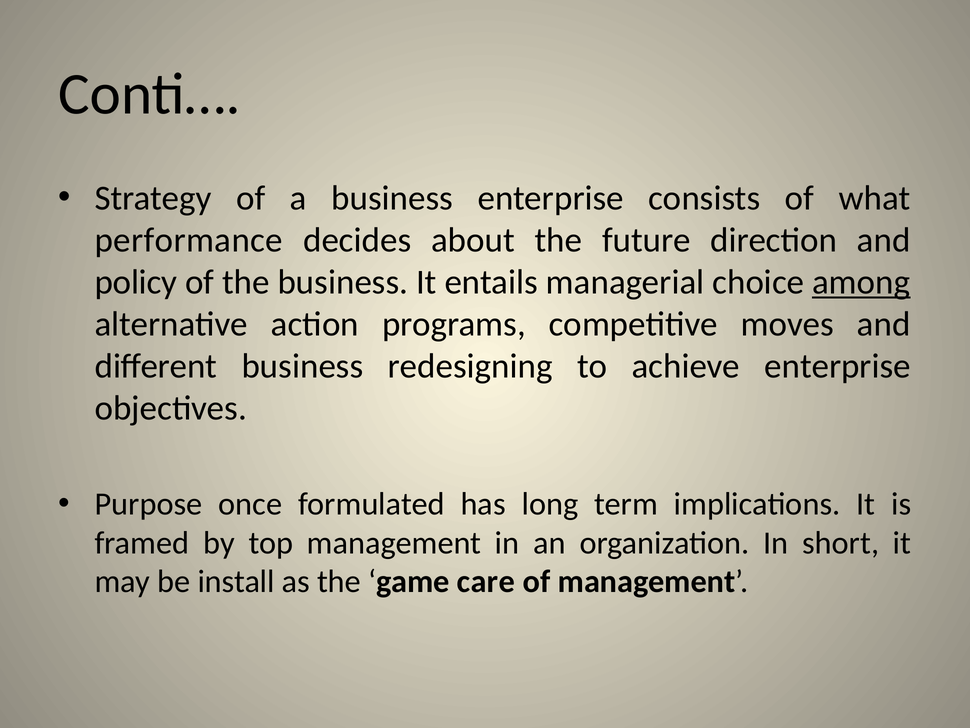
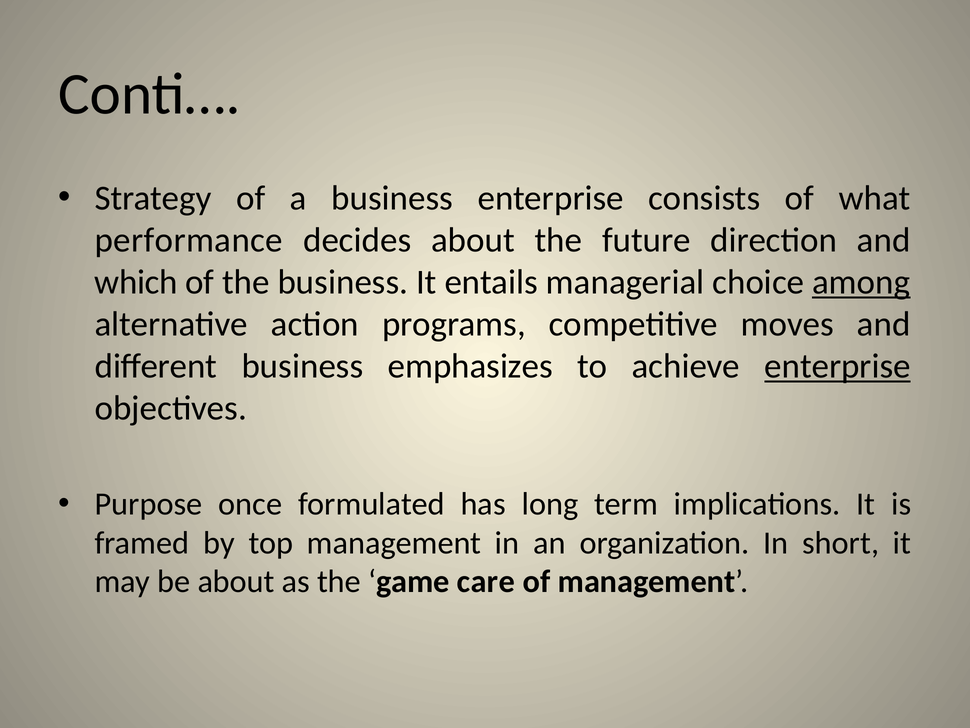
policy: policy -> which (136, 282)
redesigning: redesigning -> emphasizes (470, 366)
enterprise underline: none -> present (837, 366)
be install: install -> about (236, 581)
